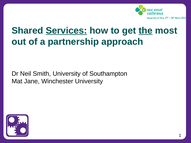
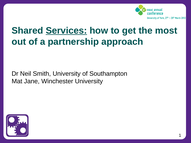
the underline: present -> none (146, 31)
